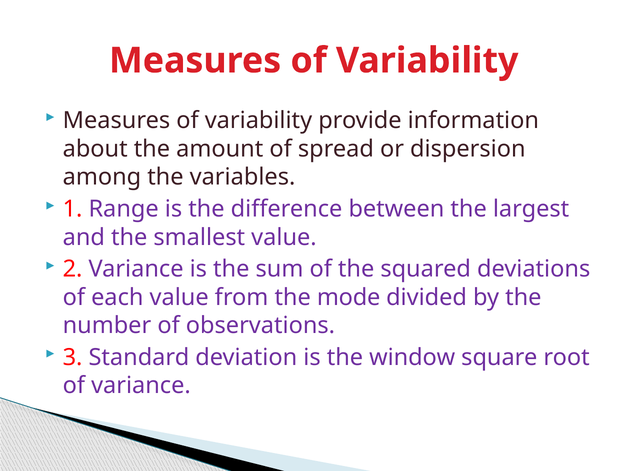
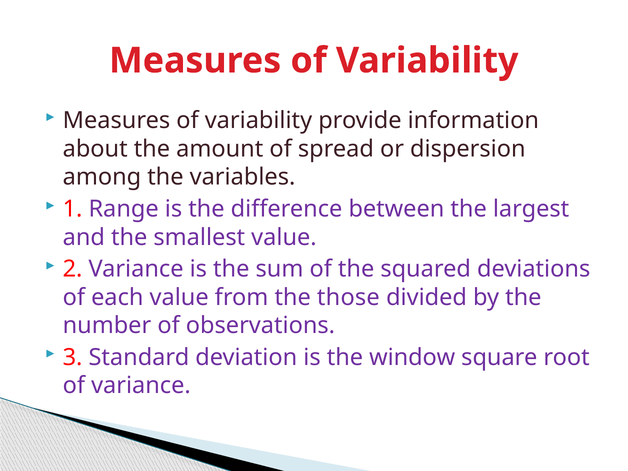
mode: mode -> those (348, 297)
